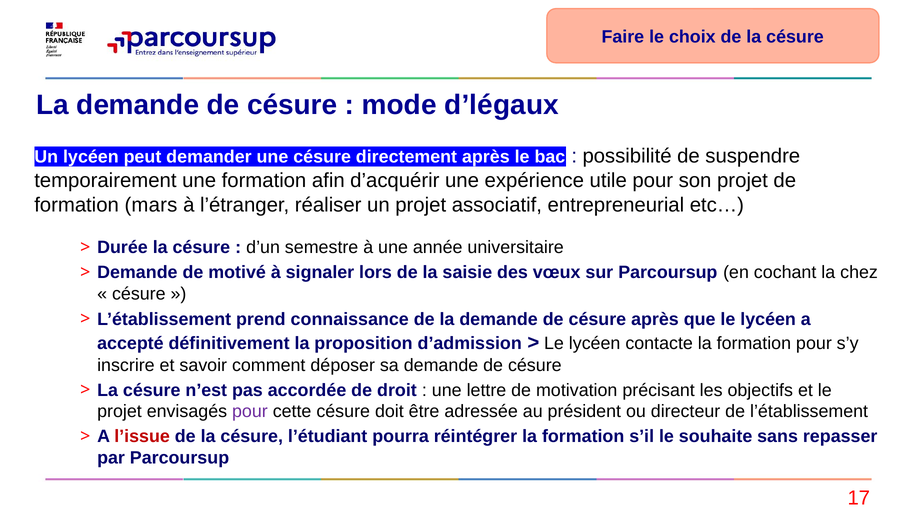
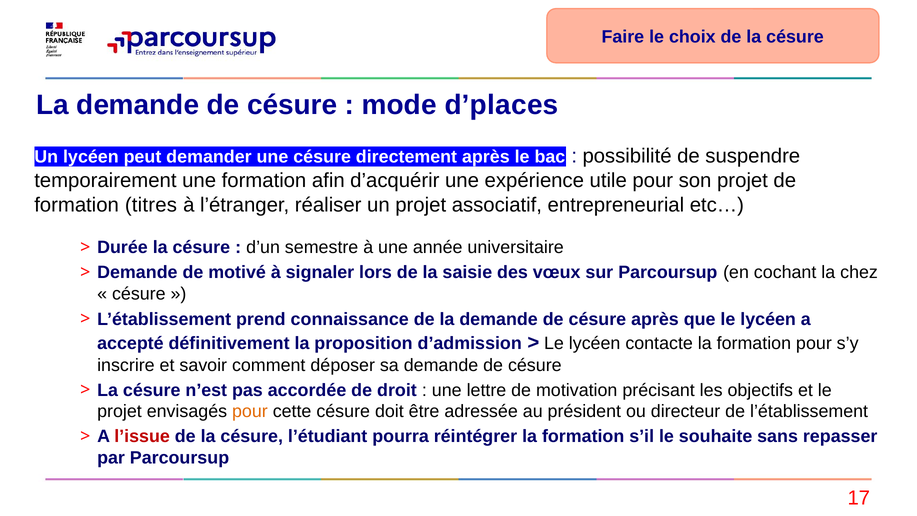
d’légaux: d’légaux -> d’places (502, 105)
mars: mars -> titres (151, 205)
pour colour: purple -> orange (250, 411)
